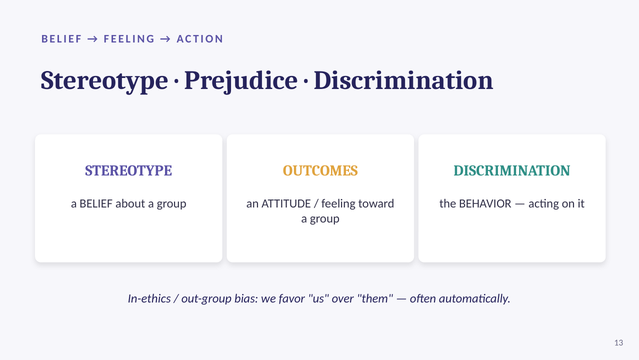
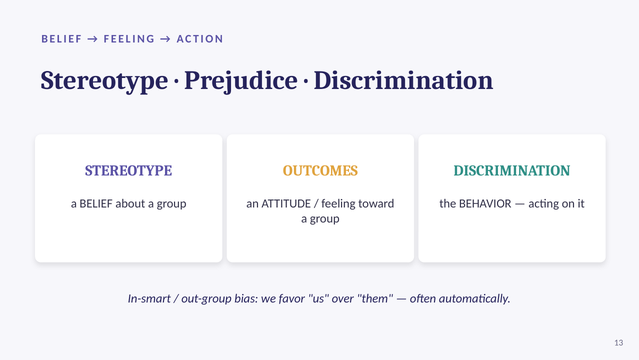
In-ethics: In-ethics -> In-smart (149, 298)
